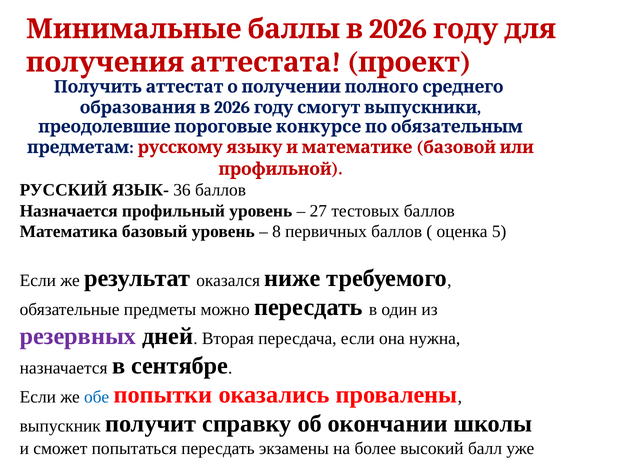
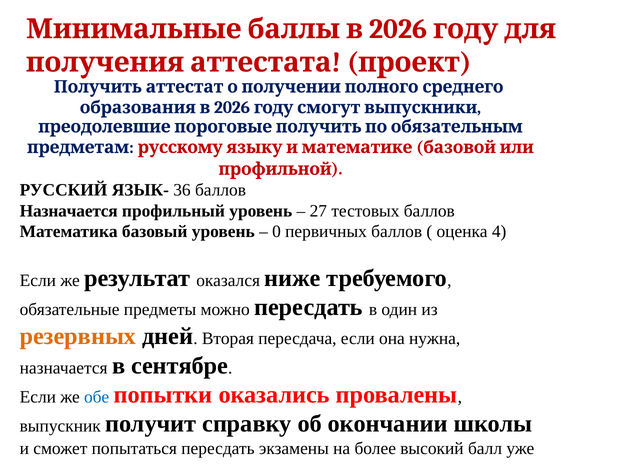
пороговые конкурсе: конкурсе -> получить (319, 127)
8: 8 -> 0 (277, 231)
5: 5 -> 4 (499, 231)
резервных colour: purple -> orange (78, 336)
